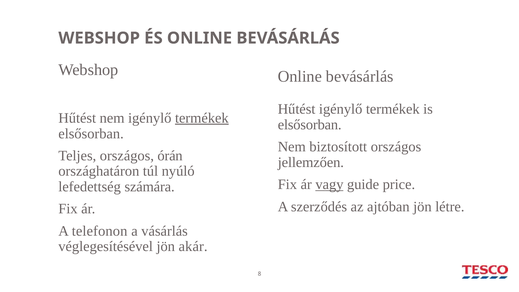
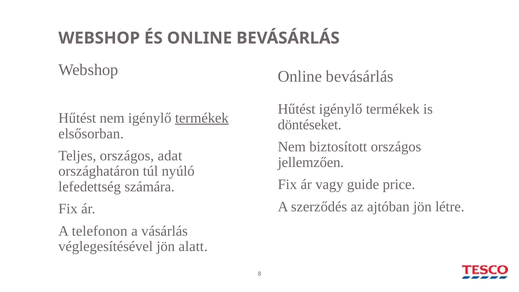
elsősorban: elsősorban -> döntéseket (310, 125)
órán: órán -> adat (170, 156)
vagy underline: present -> none (329, 184)
akár: akár -> alatt (193, 246)
